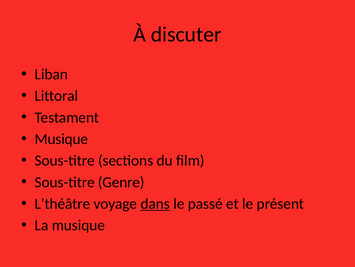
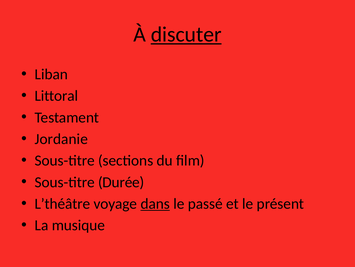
discuter underline: none -> present (186, 34)
Musique: Musique -> Jordanie (61, 139)
Genre: Genre -> Durée (121, 182)
